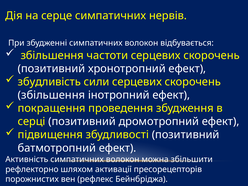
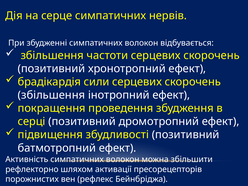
збудливість: збудливість -> брадікардія (49, 82)
